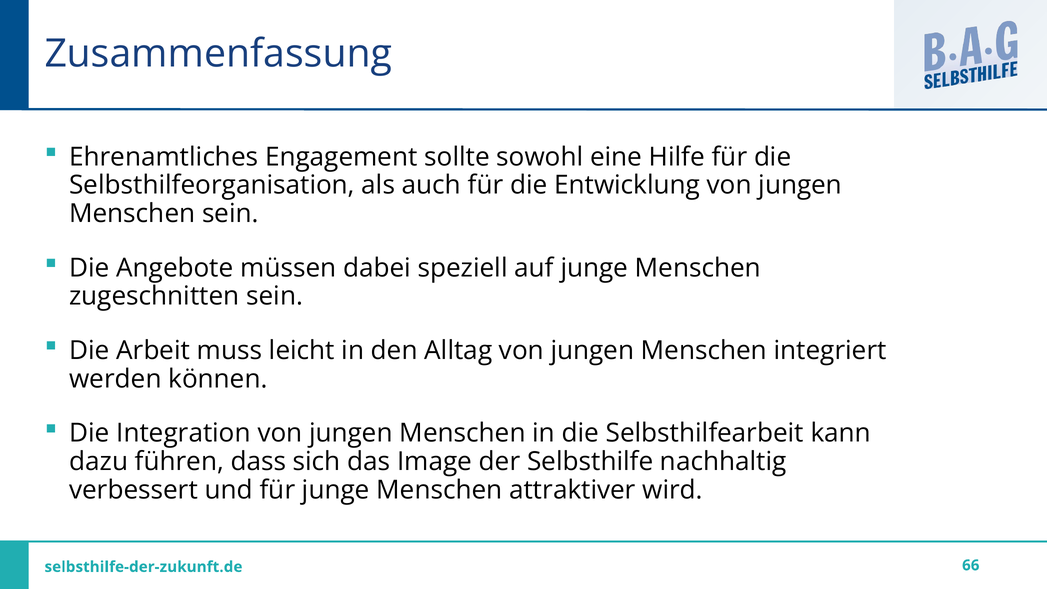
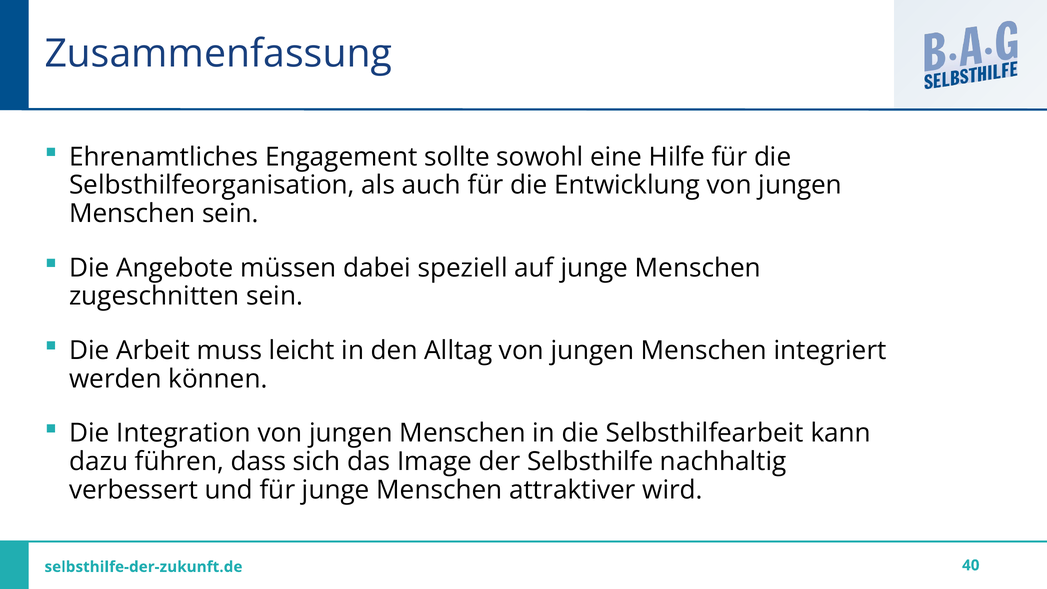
66: 66 -> 40 (971, 565)
